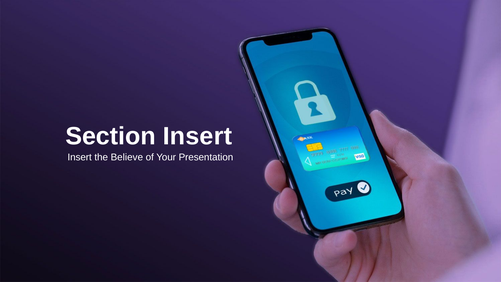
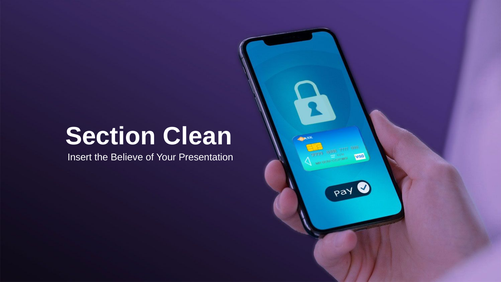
Section Insert: Insert -> Clean (197, 136)
